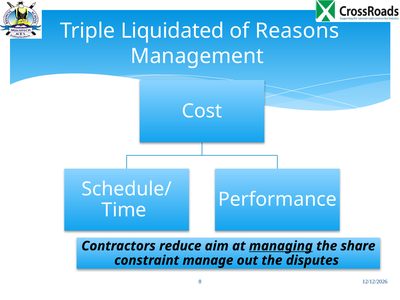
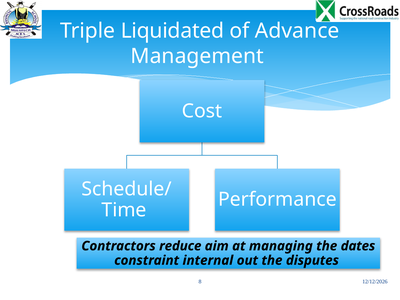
Reasons: Reasons -> Advance (297, 31)
managing underline: present -> none (281, 246)
share: share -> dates (358, 246)
manage: manage -> internal (208, 260)
